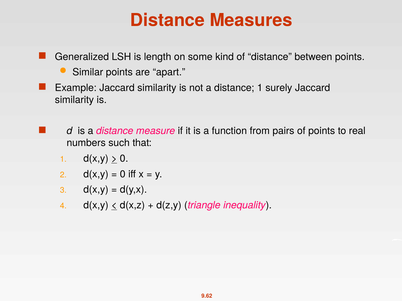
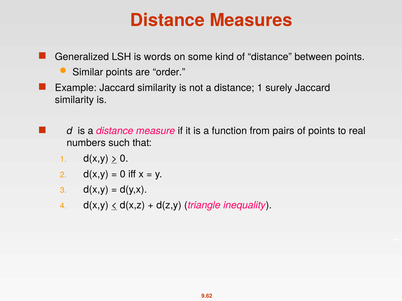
length: length -> words (158, 57)
apart: apart -> order (169, 72)
